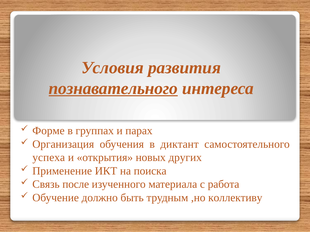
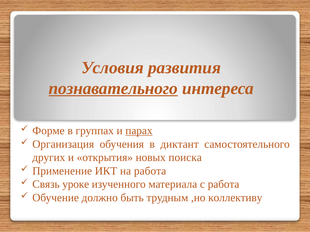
парах underline: none -> present (139, 131)
успеха: успеха -> других (49, 158)
других: других -> поиска (185, 158)
на поиска: поиска -> работа (150, 171)
после: после -> уроке (76, 185)
